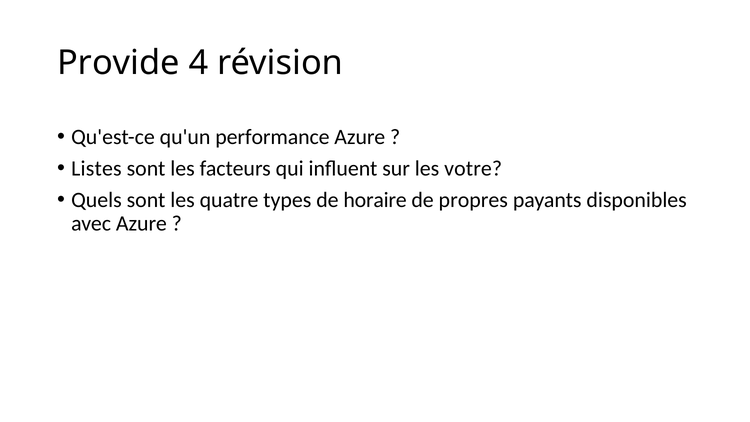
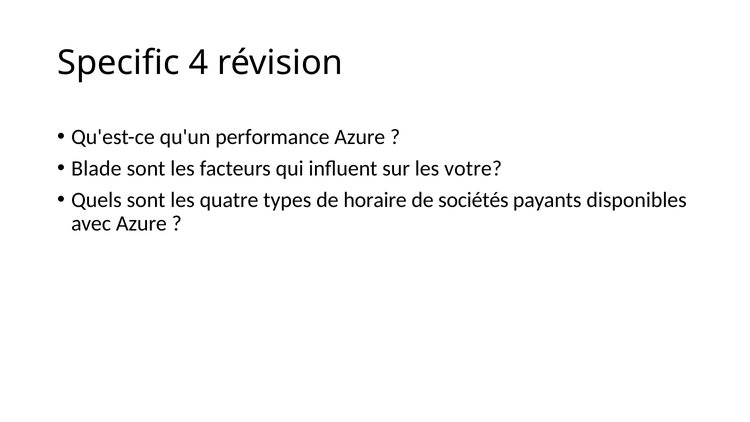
Provide: Provide -> Specific (118, 63)
Listes: Listes -> Blade (96, 168)
propres: propres -> sociétés (473, 200)
